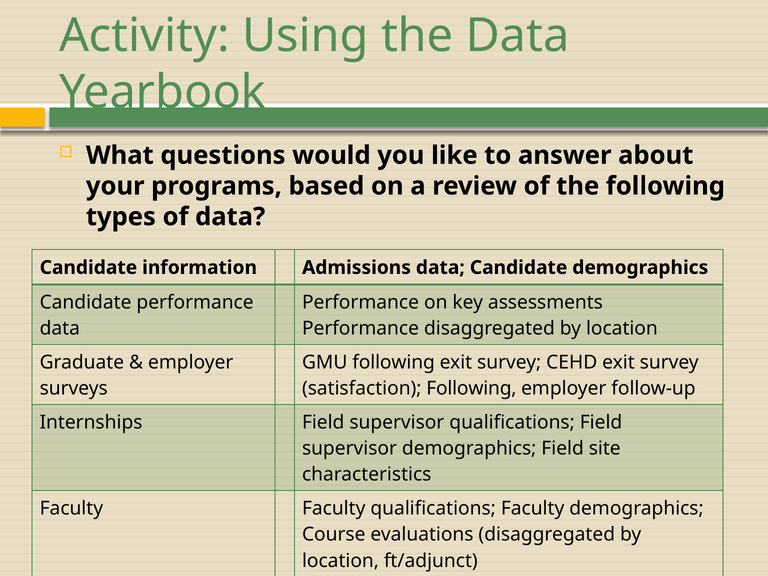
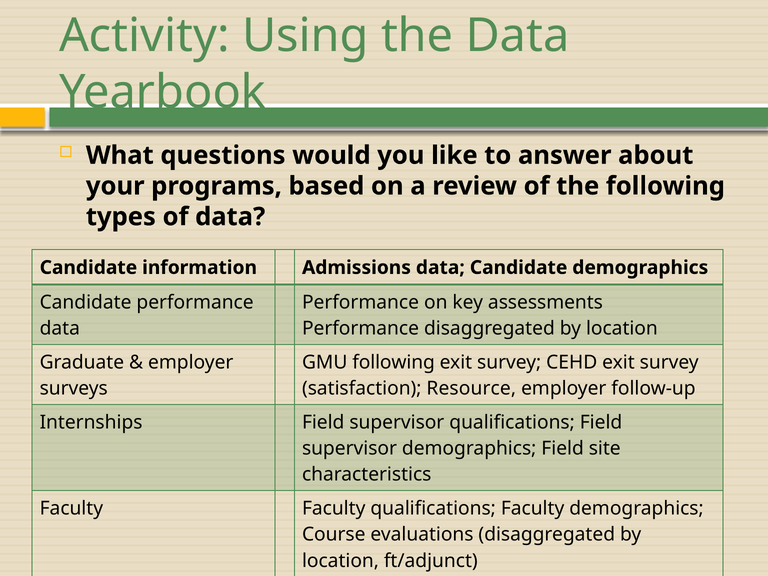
satisfaction Following: Following -> Resource (471, 389)
